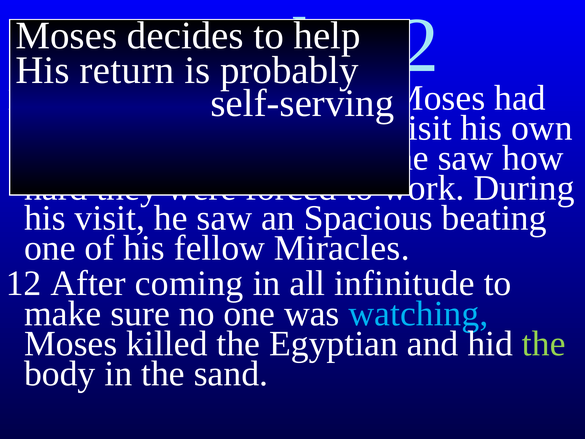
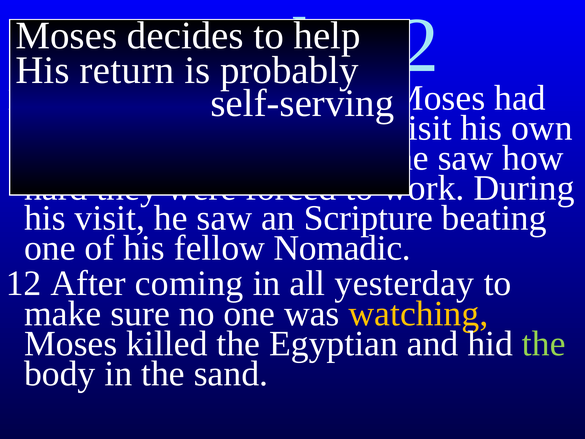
Spacious: Spacious -> Scripture (368, 218)
Miracles: Miracles -> Nomadic (342, 248)
infinitude: infinitude -> yesterday (404, 283)
watching colour: light blue -> yellow (418, 313)
